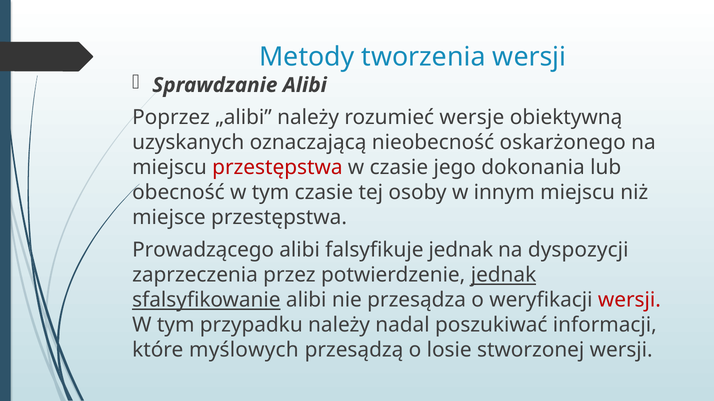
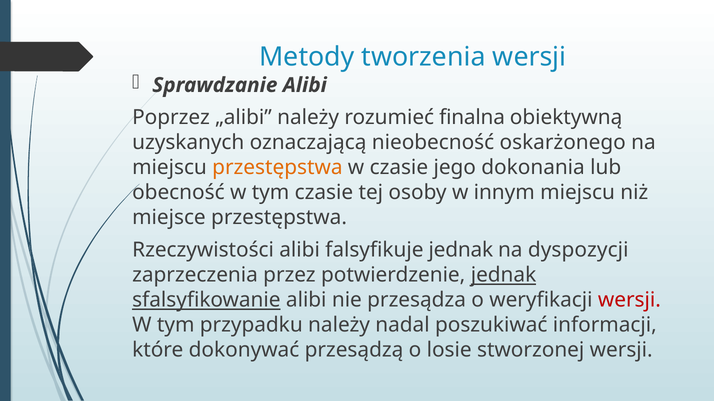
wersje: wersje -> finalna (472, 118)
przestępstwa colour: red -> orange (277, 168)
Prowadzącego: Prowadzącego -> Rzeczywistości (203, 250)
myślowych: myślowych -> dokonywać (244, 350)
